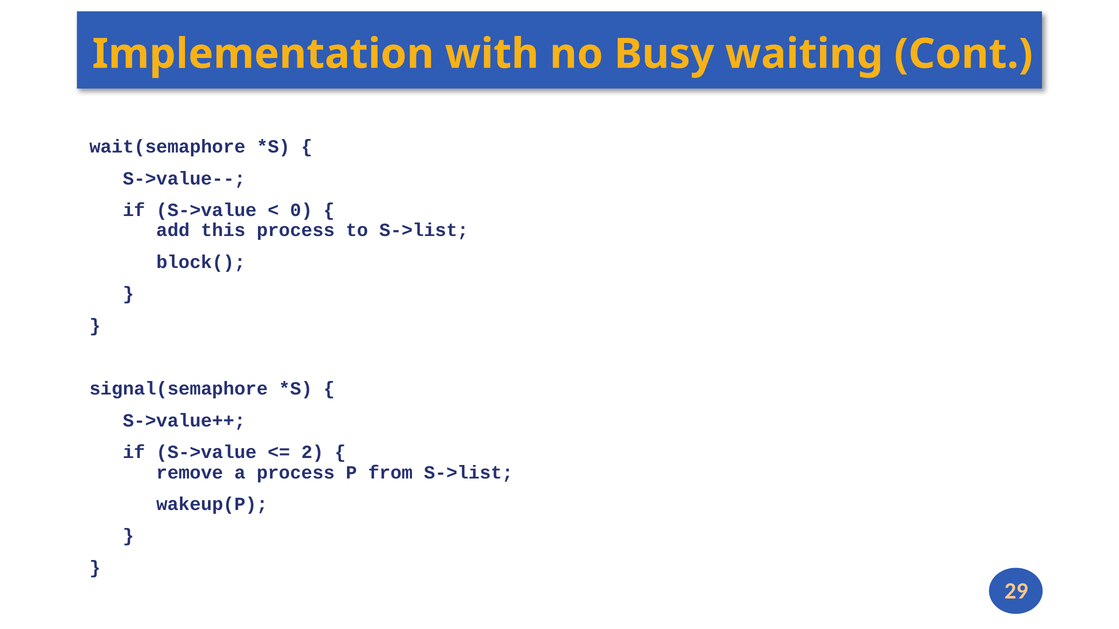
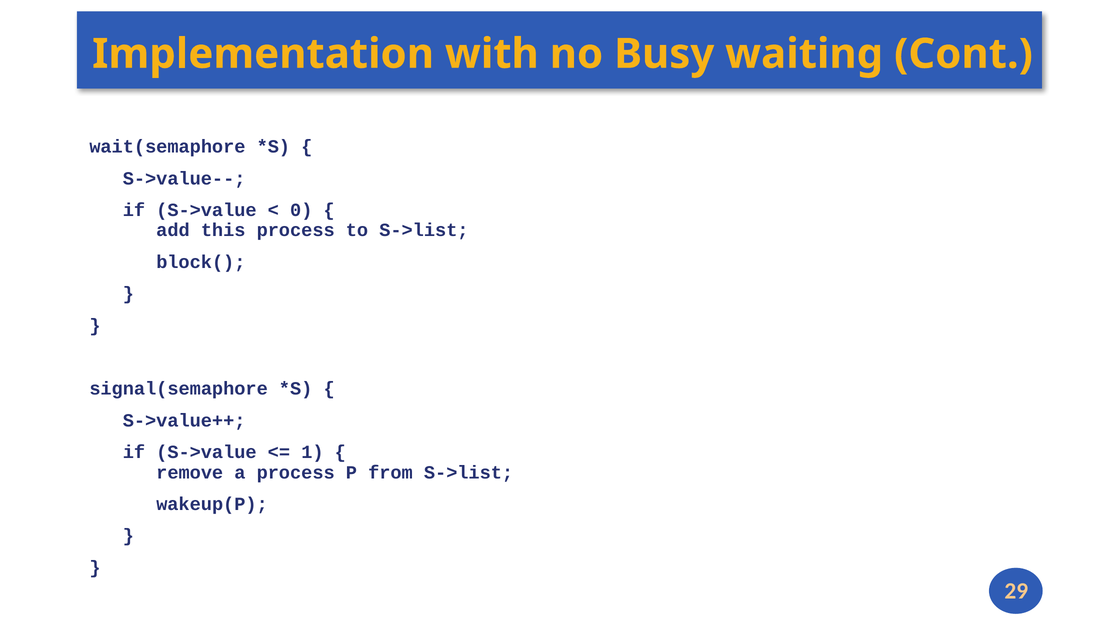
2: 2 -> 1 (312, 453)
